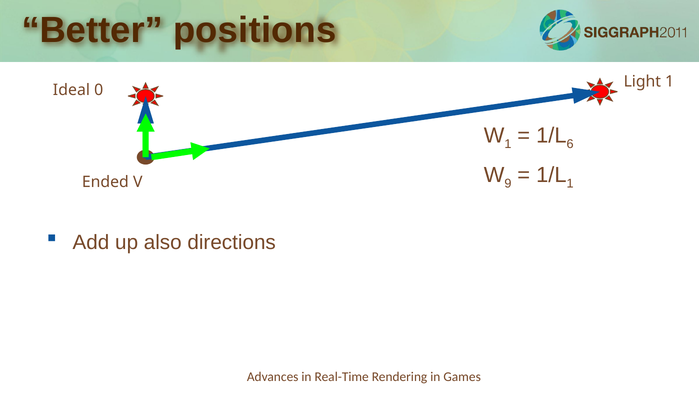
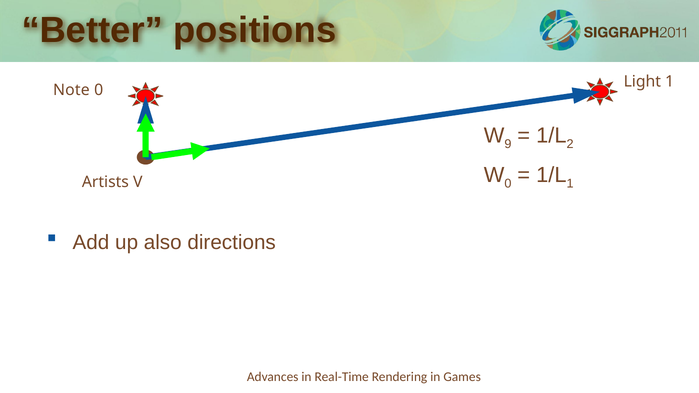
Ideal: Ideal -> Note (71, 90)
1: 1 -> 9 (508, 144)
6: 6 -> 2 (570, 144)
9: 9 -> 0 (508, 183)
Ended: Ended -> Artists (105, 182)
